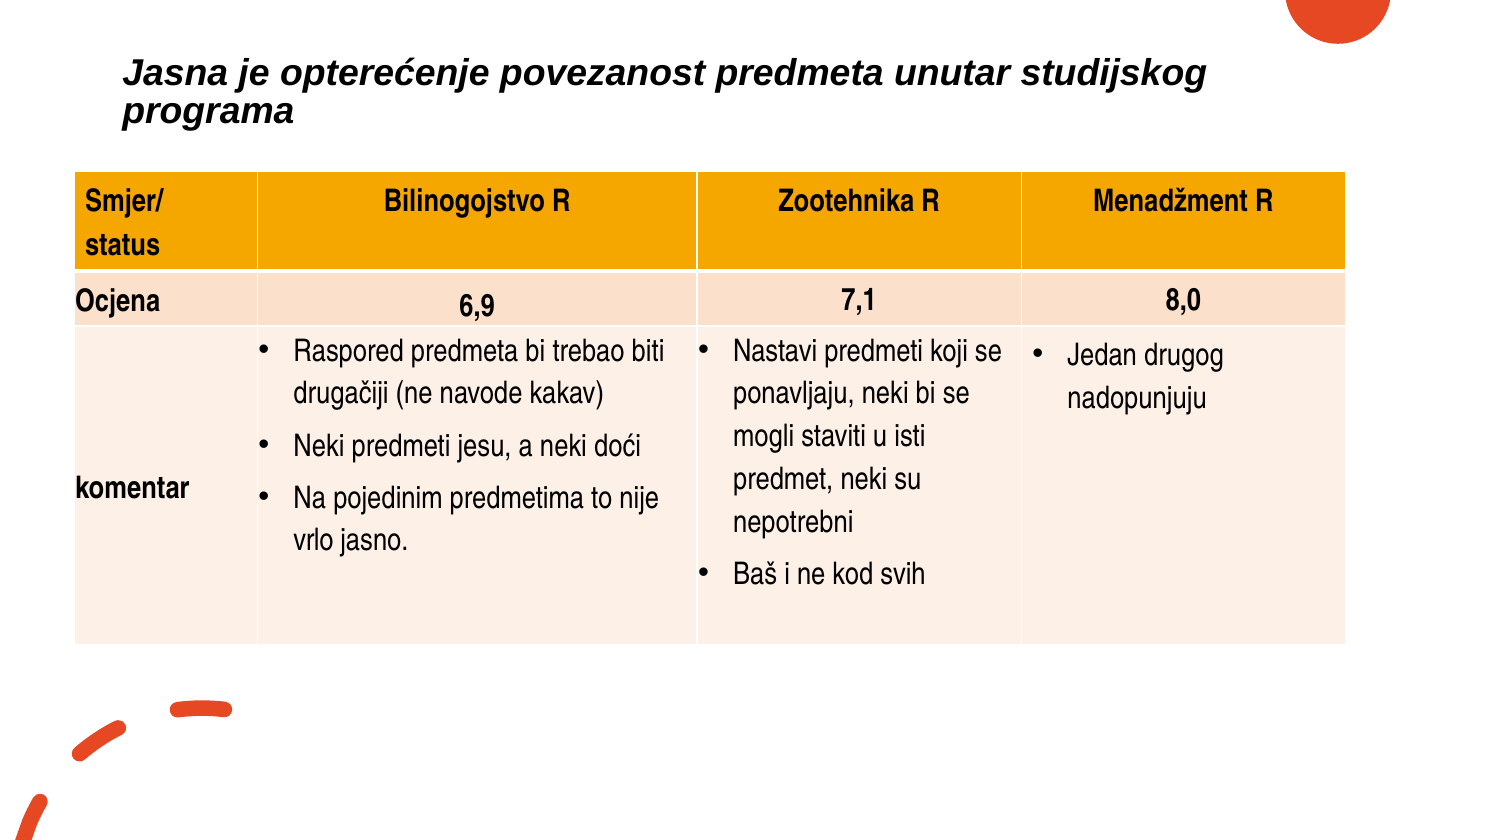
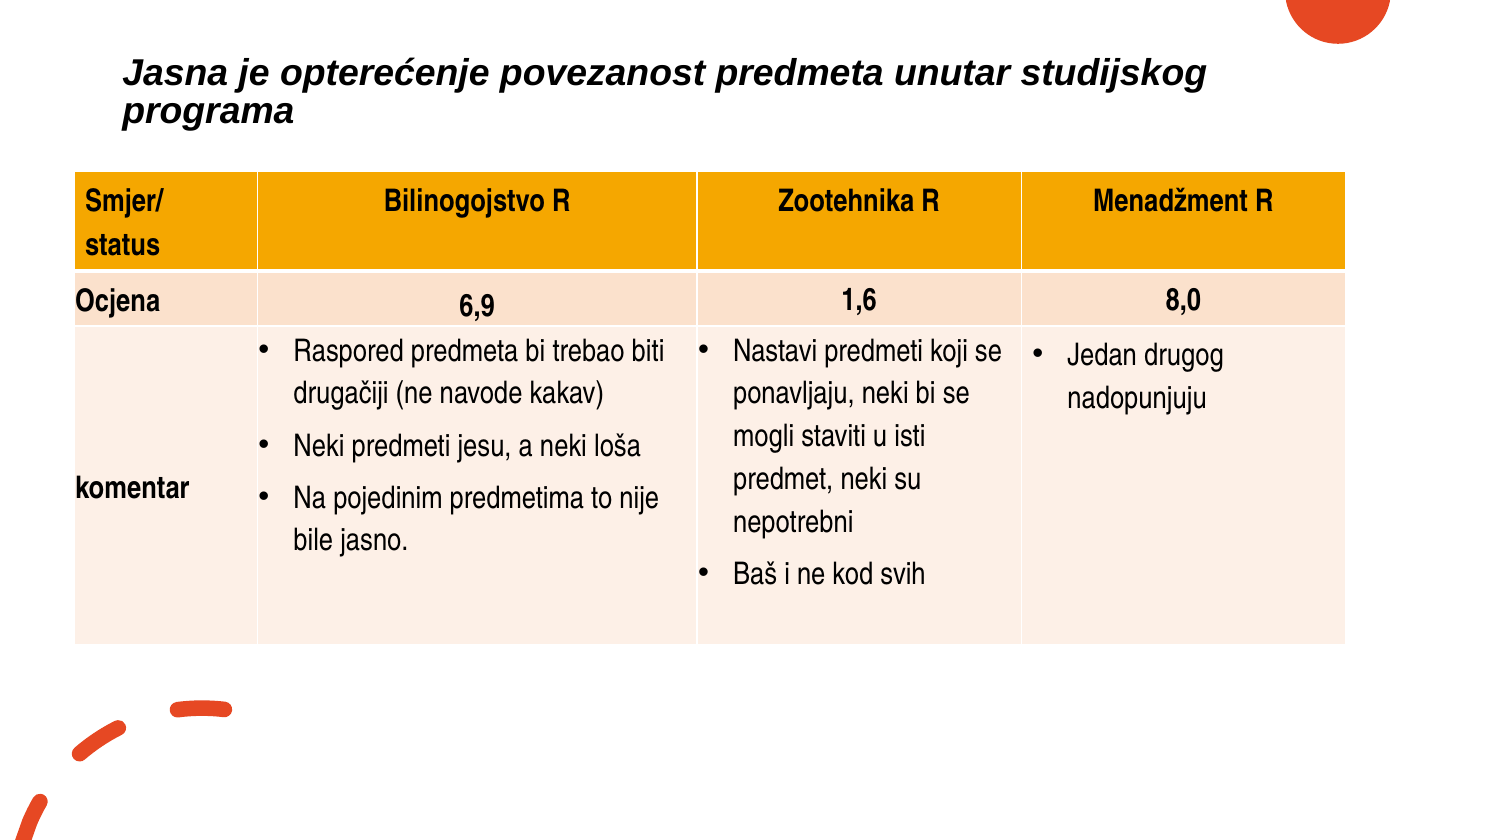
7,1: 7,1 -> 1,6 (859, 301)
doći: doći -> loša (618, 446)
vrlo: vrlo -> bile (313, 541)
